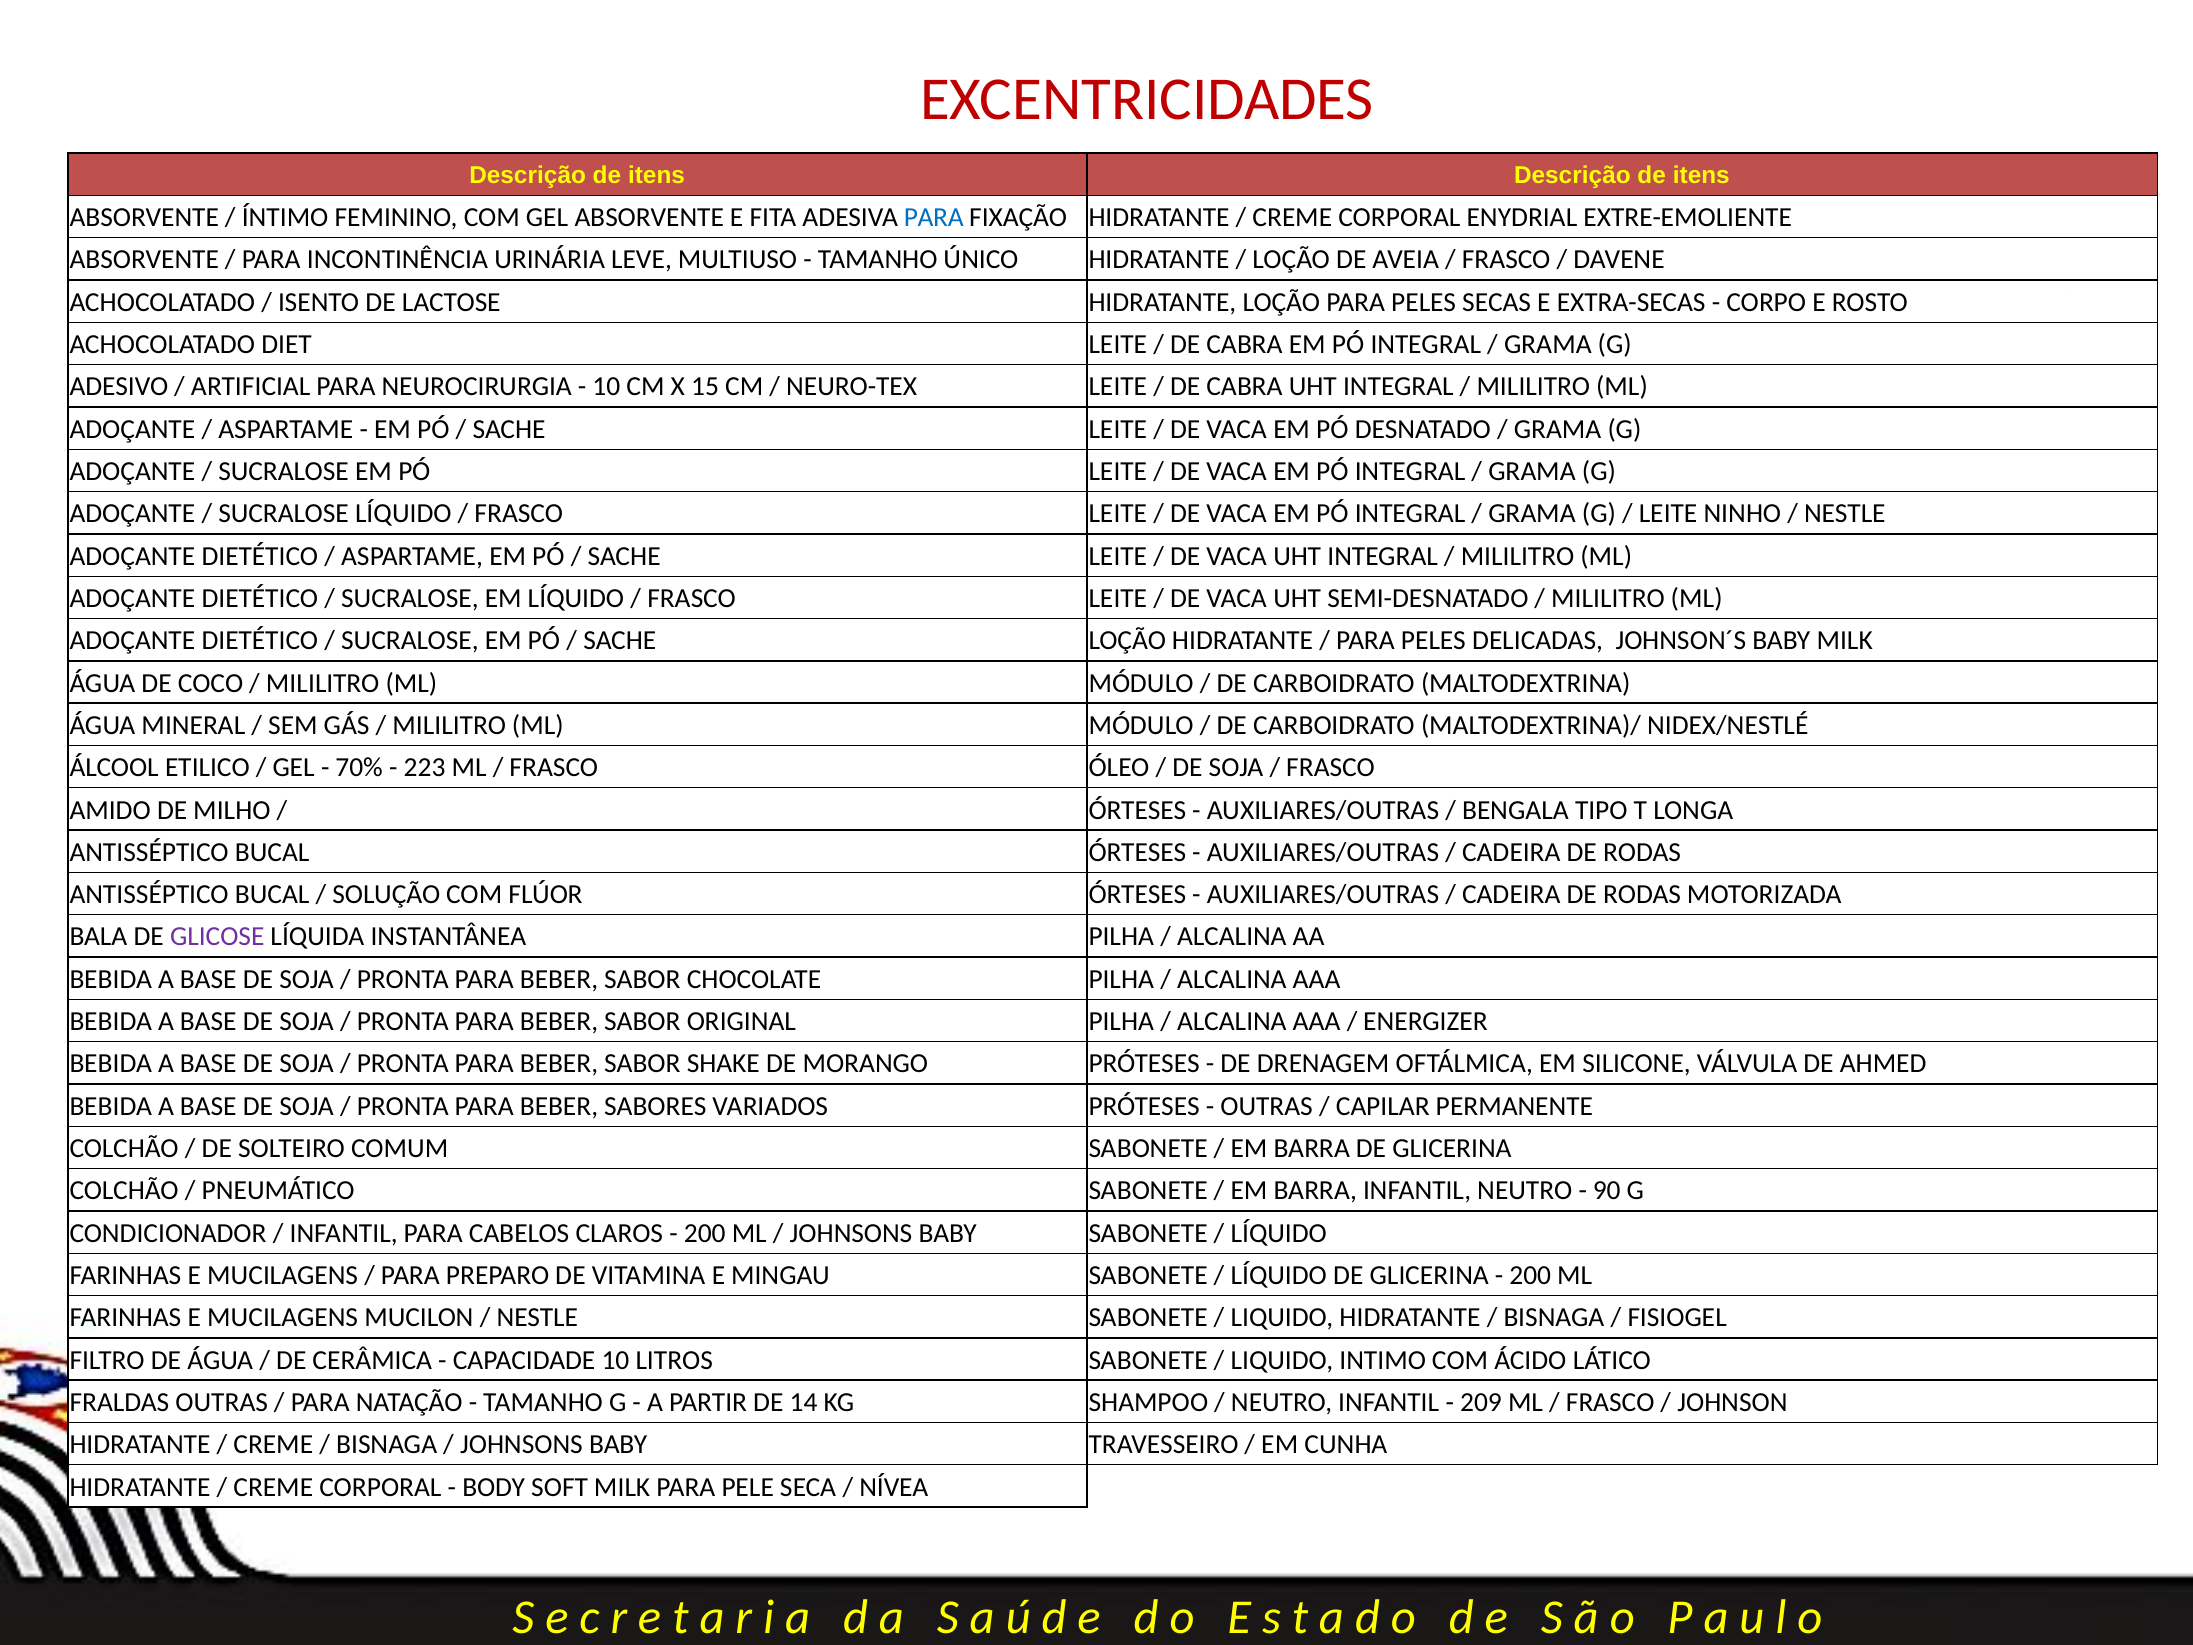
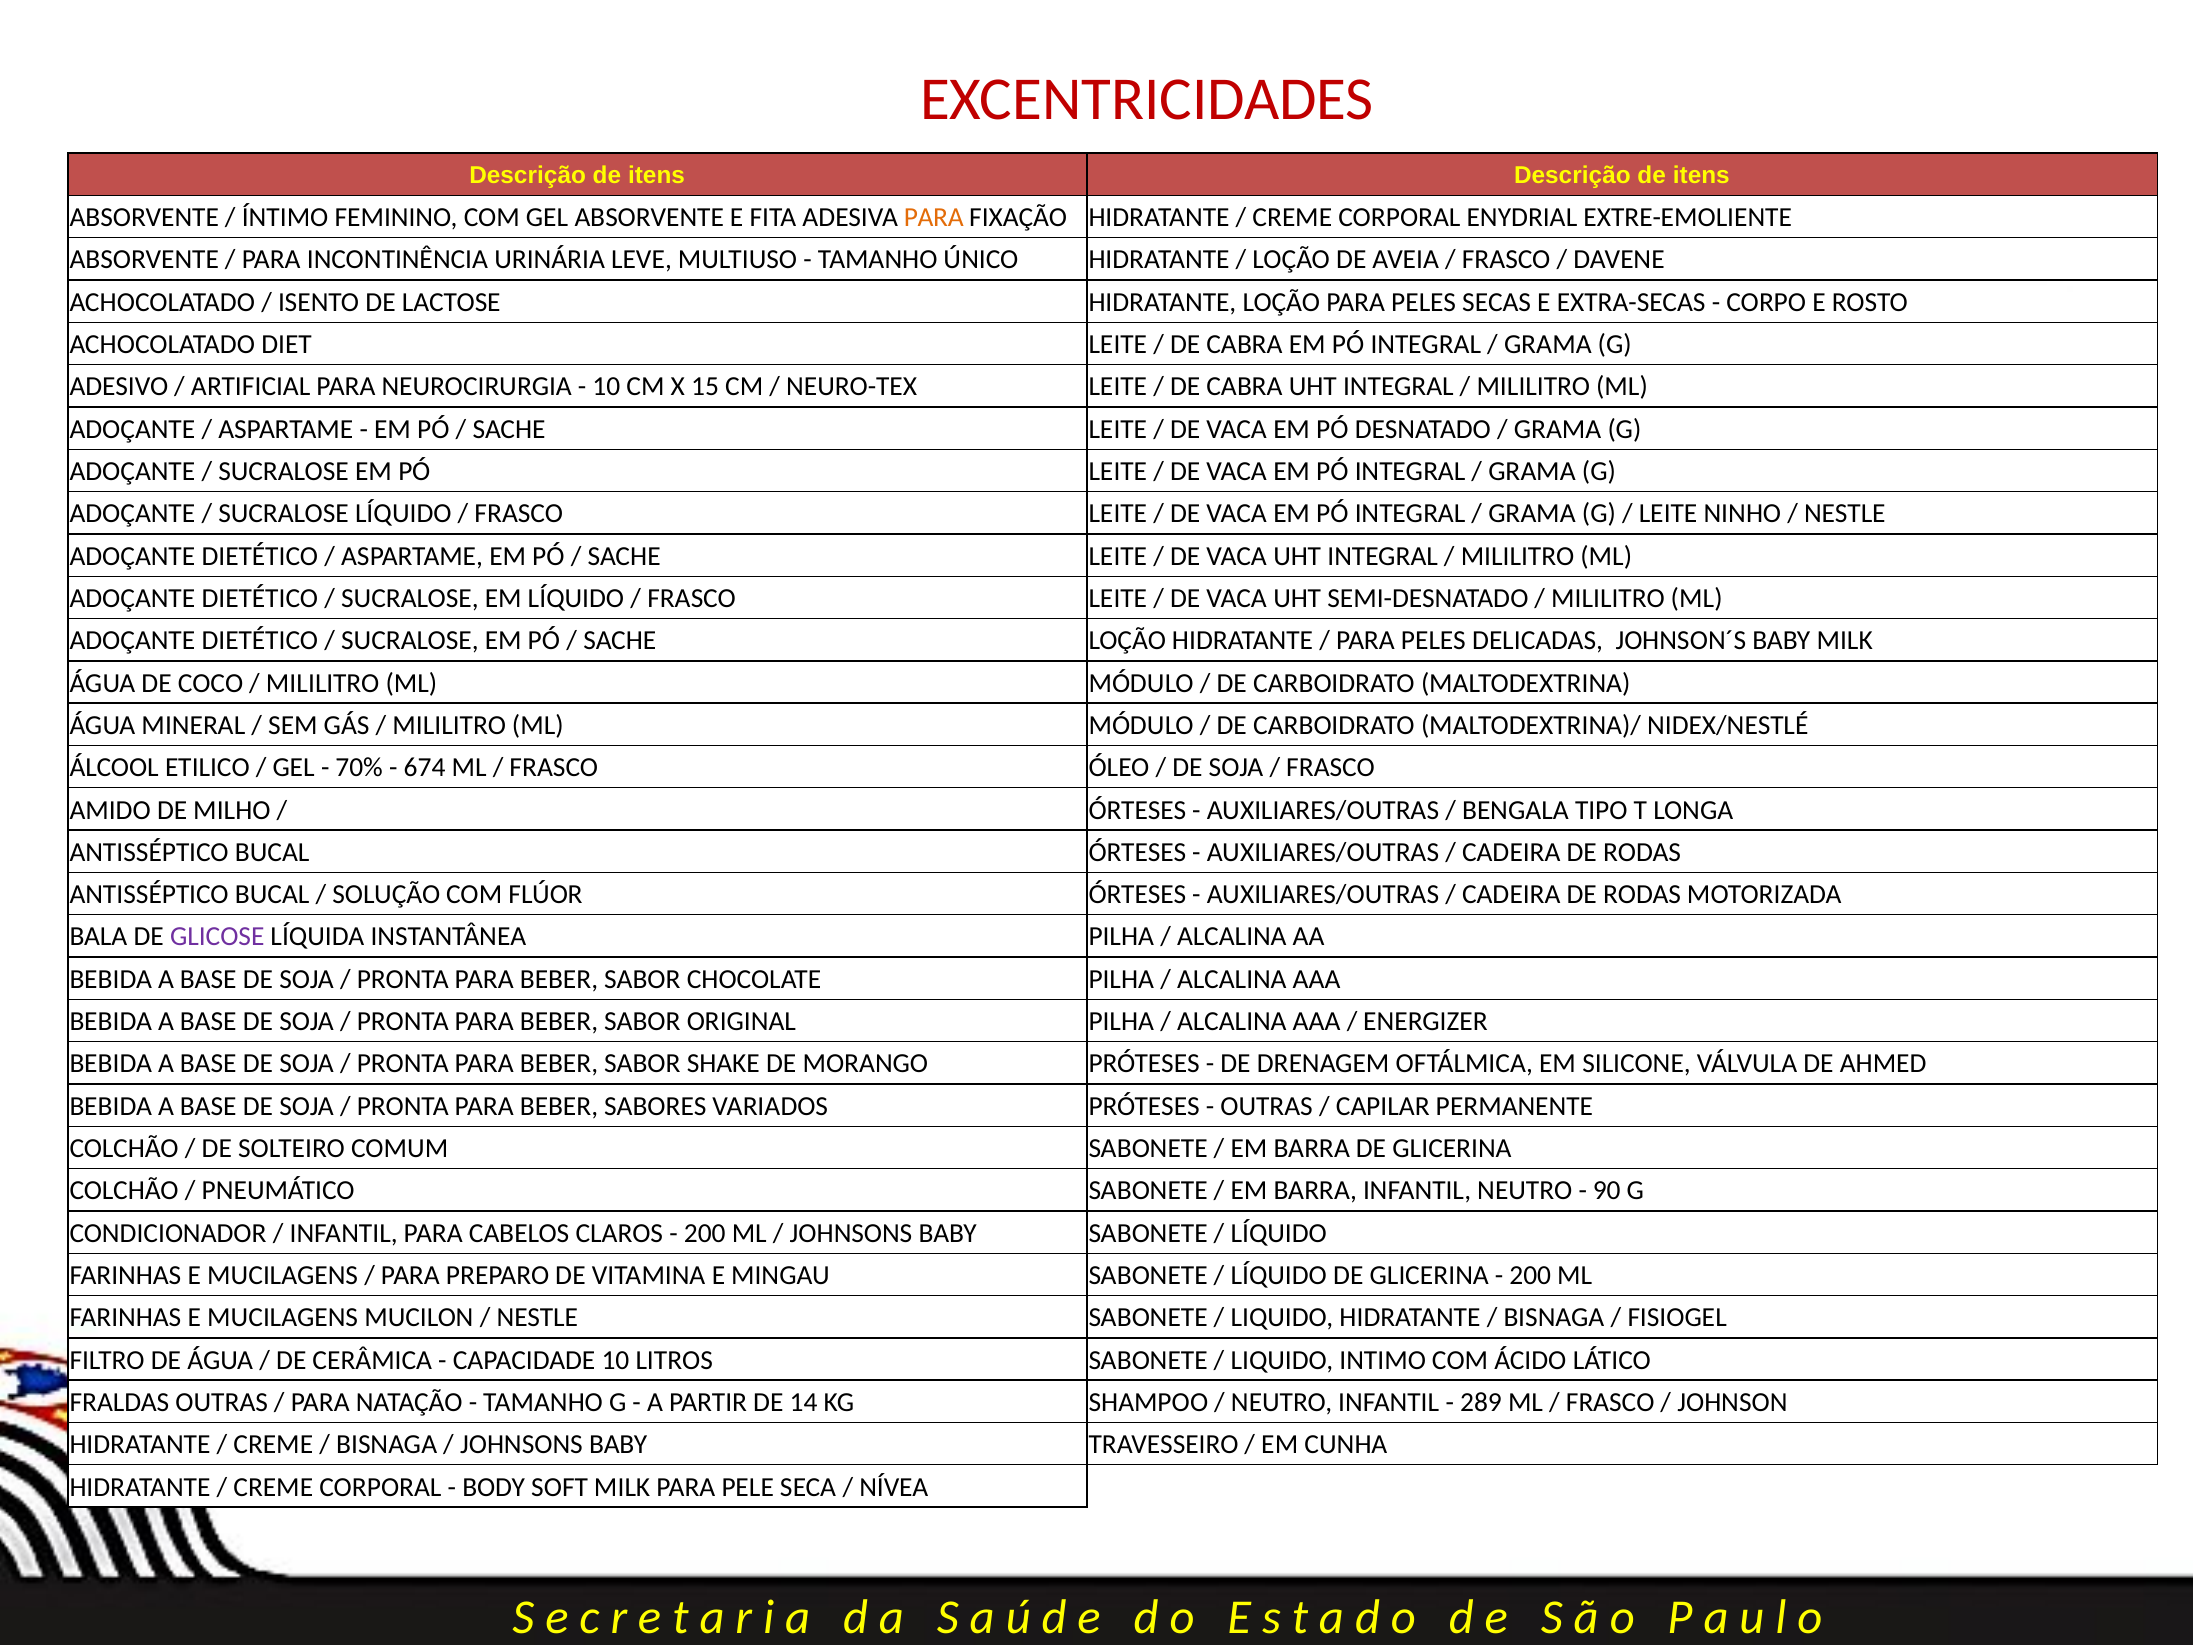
PARA colour: blue -> orange (934, 218)
223: 223 -> 674 (425, 768)
209: 209 -> 289 (1481, 1402)
